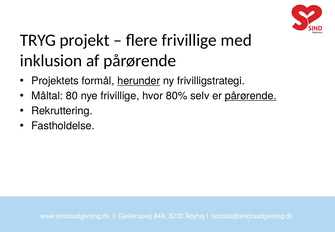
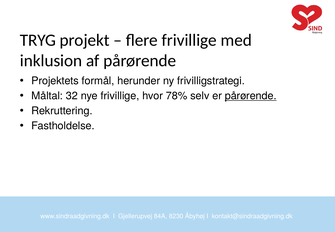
herunder underline: present -> none (139, 81)
80: 80 -> 32 (72, 96)
80%: 80% -> 78% (177, 96)
